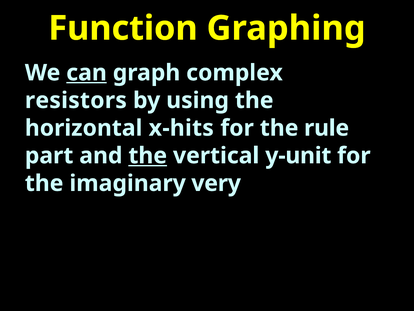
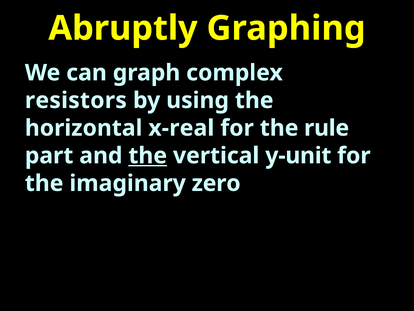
Function: Function -> Abruptly (123, 28)
can underline: present -> none (87, 73)
x-hits: x-hits -> x-real (181, 128)
very: very -> zero (216, 183)
